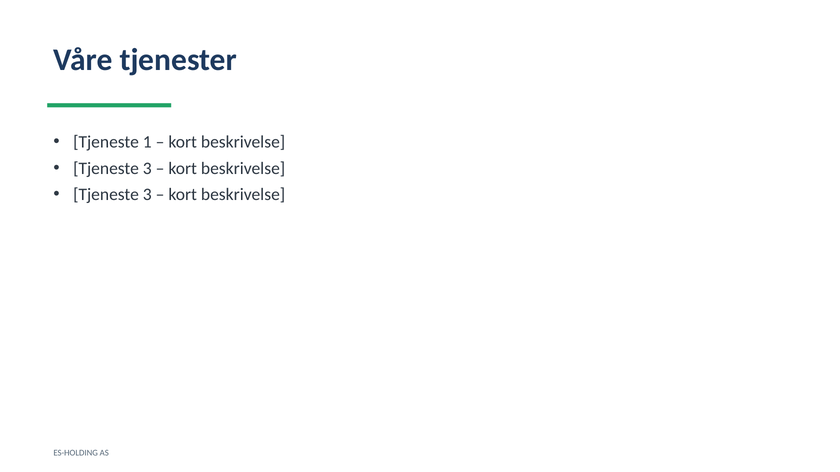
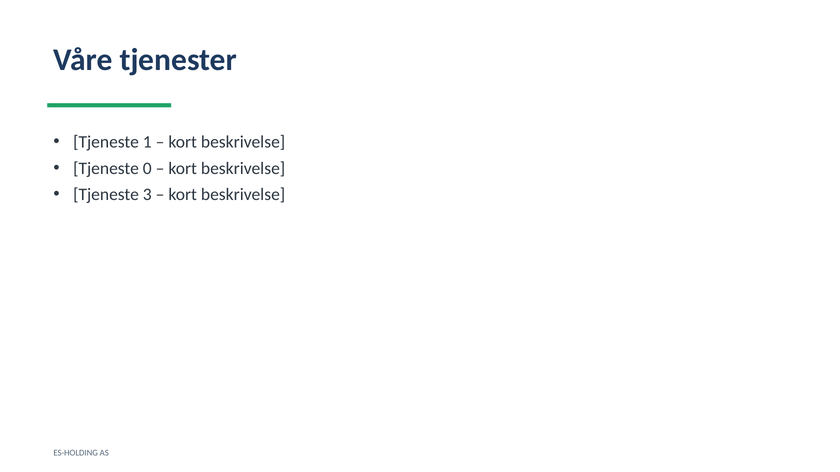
3: 3 -> 0 (147, 169)
